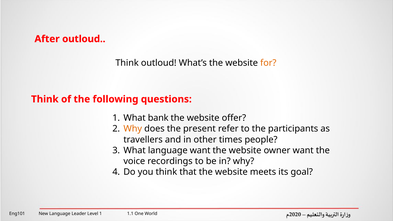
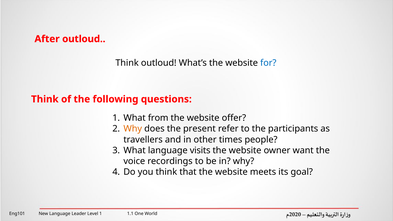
for colour: orange -> blue (268, 63)
bank: bank -> from (158, 118)
language want: want -> visits (200, 150)
